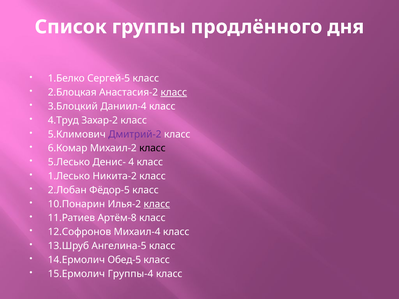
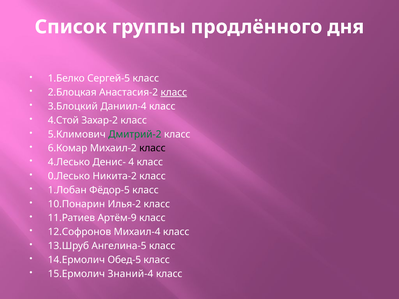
4.Труд: 4.Труд -> 4.Стой (63, 120)
Дмитрий-2 colour: purple -> green (135, 134)
5.Лесько: 5.Лесько -> 4.Лесько (69, 162)
1.Лесько: 1.Лесько -> 0.Лесько (69, 176)
2.Лобан: 2.Лобан -> 1.Лобан (67, 190)
класс underline: present -> none (157, 204)
Артём-8: Артём-8 -> Артём-9 (117, 218)
Группы-4: Группы-4 -> Знаний-4 (130, 274)
